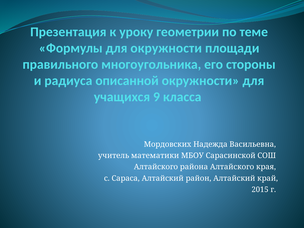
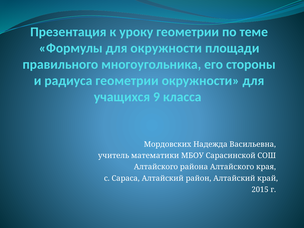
радиуса описанной: описанной -> геометрии (127, 81)
